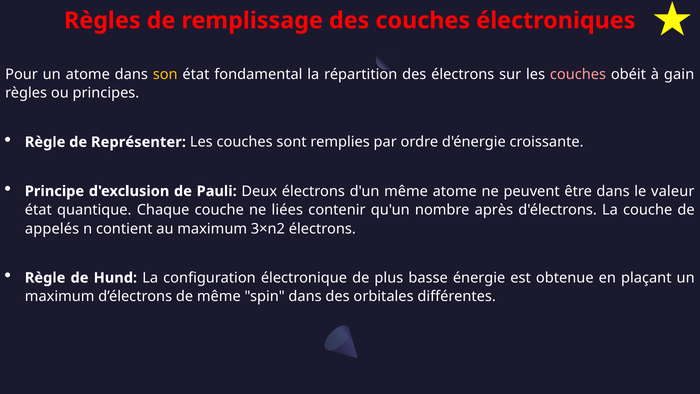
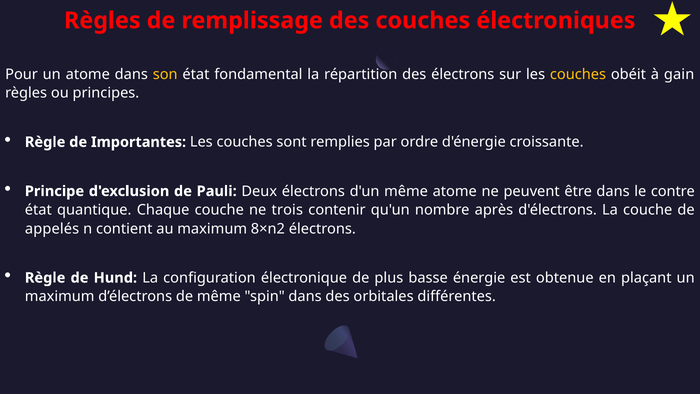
couches colour: pink -> yellow (578, 74)
Représenter: Représenter -> Importantes (139, 142)
valeur: valeur -> contre (673, 191)
liées: liées -> trois (287, 210)
3×n2: 3×n2 -> 8×n2 (268, 229)
